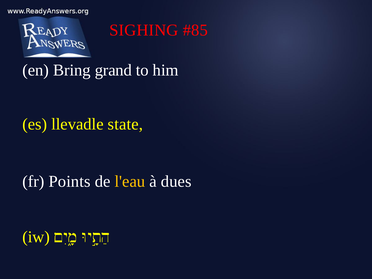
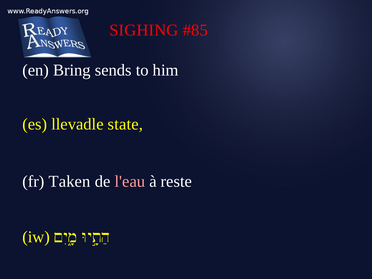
grand: grand -> sends (113, 70)
Points: Points -> Taken (70, 181)
l'eau colour: yellow -> pink (130, 181)
dues: dues -> reste (176, 181)
